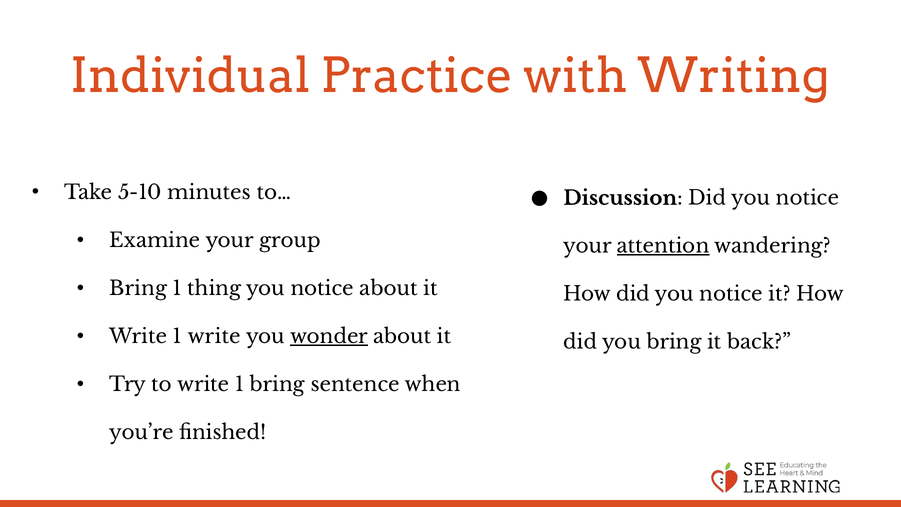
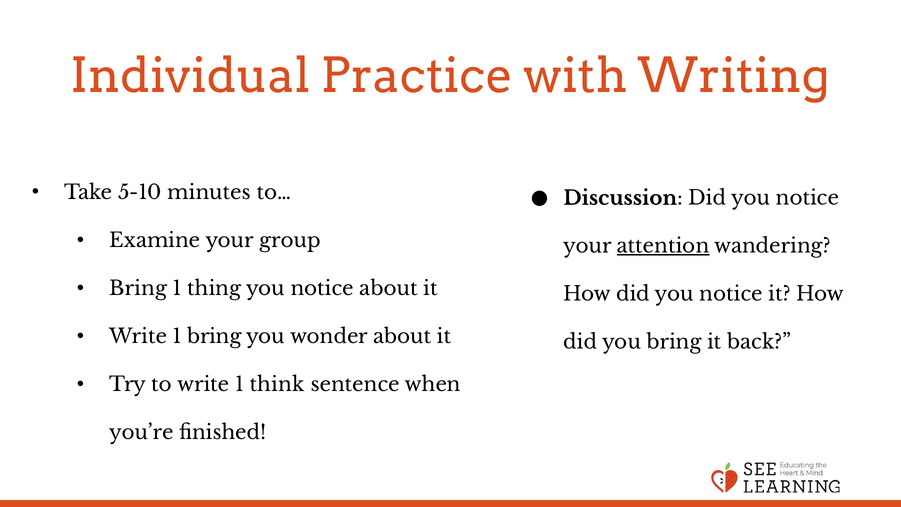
1 write: write -> bring (214, 337)
wonder underline: present -> none (329, 337)
1 bring: bring -> think (277, 385)
